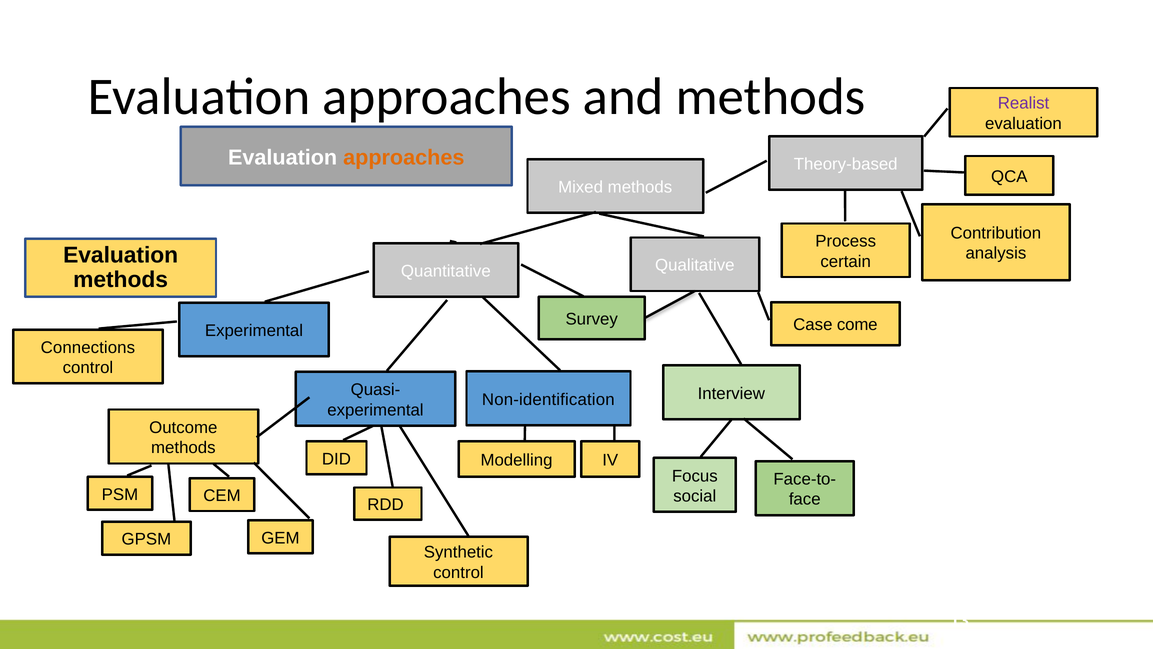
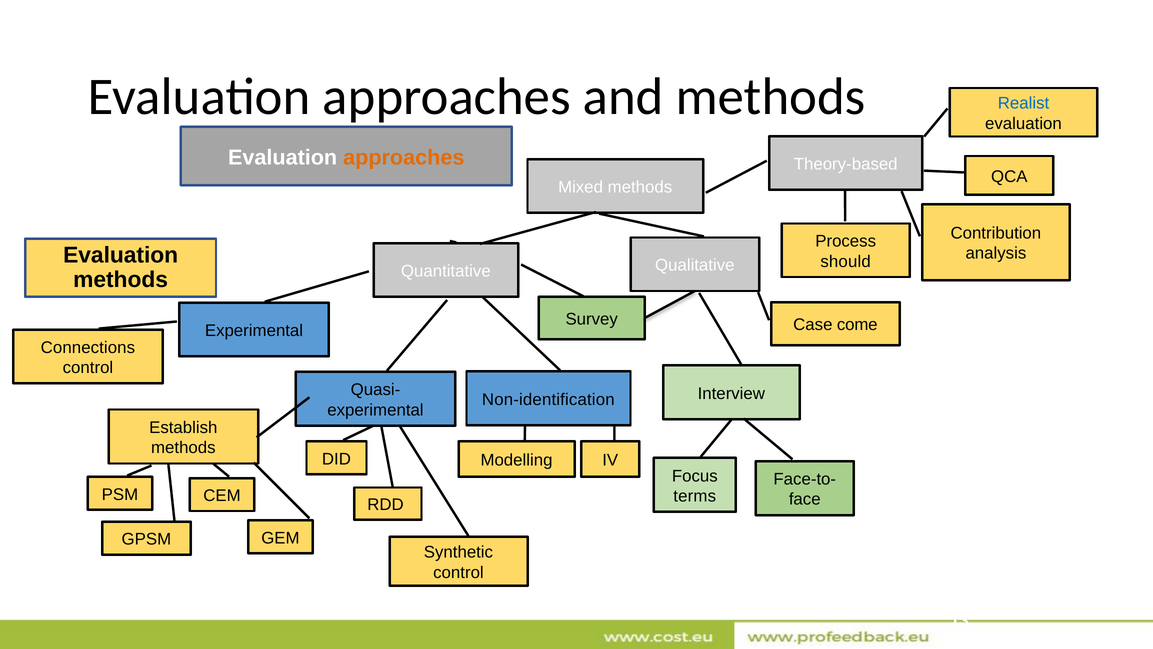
Realist colour: purple -> blue (1024, 103)
certain: certain -> should (846, 261)
Outcome: Outcome -> Establish (183, 427)
social: social -> terms (695, 496)
